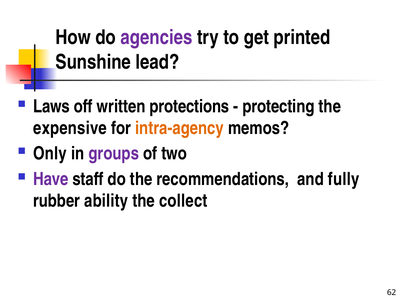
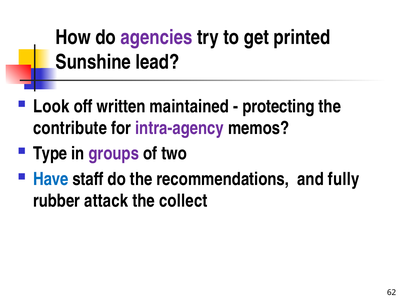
Laws: Laws -> Look (51, 106)
protections: protections -> maintained (189, 106)
expensive: expensive -> contribute (70, 128)
intra-agency colour: orange -> purple (180, 128)
Only: Only -> Type (50, 154)
Have colour: purple -> blue (51, 179)
ability: ability -> attack (106, 201)
